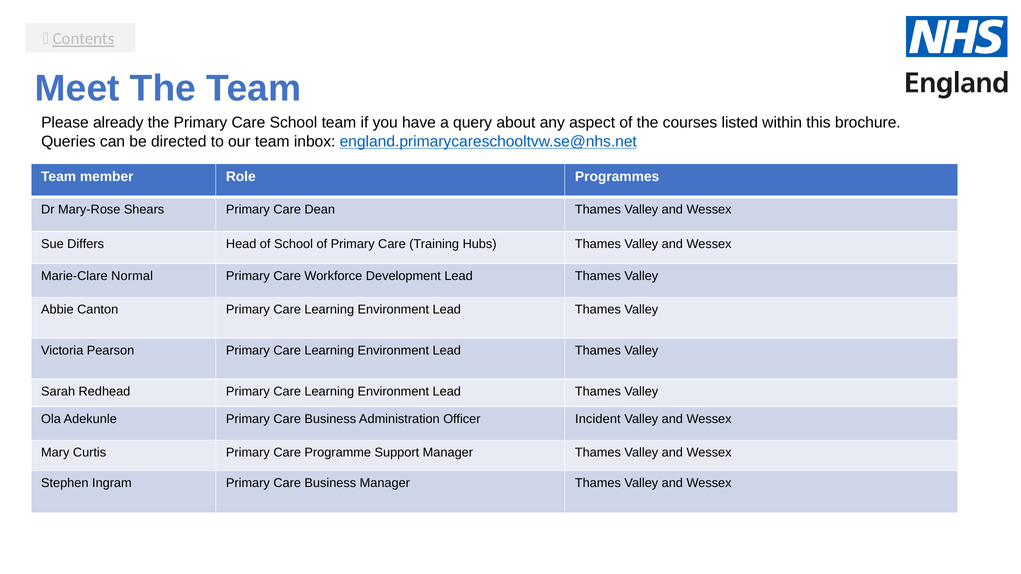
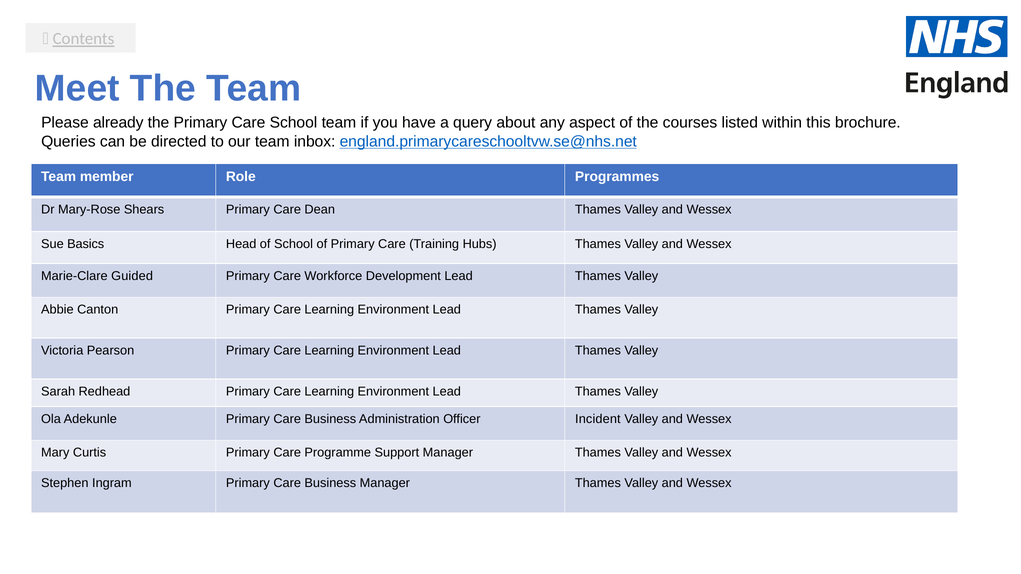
Differs: Differs -> Basics (86, 244)
Normal: Normal -> Guided (132, 276)
